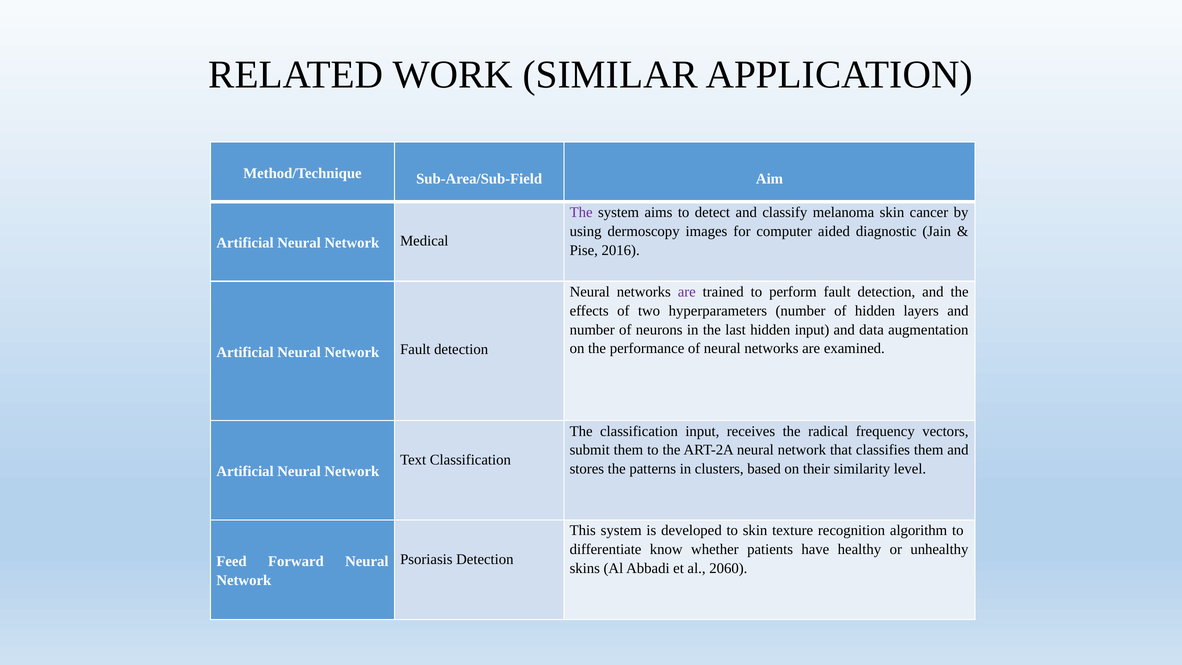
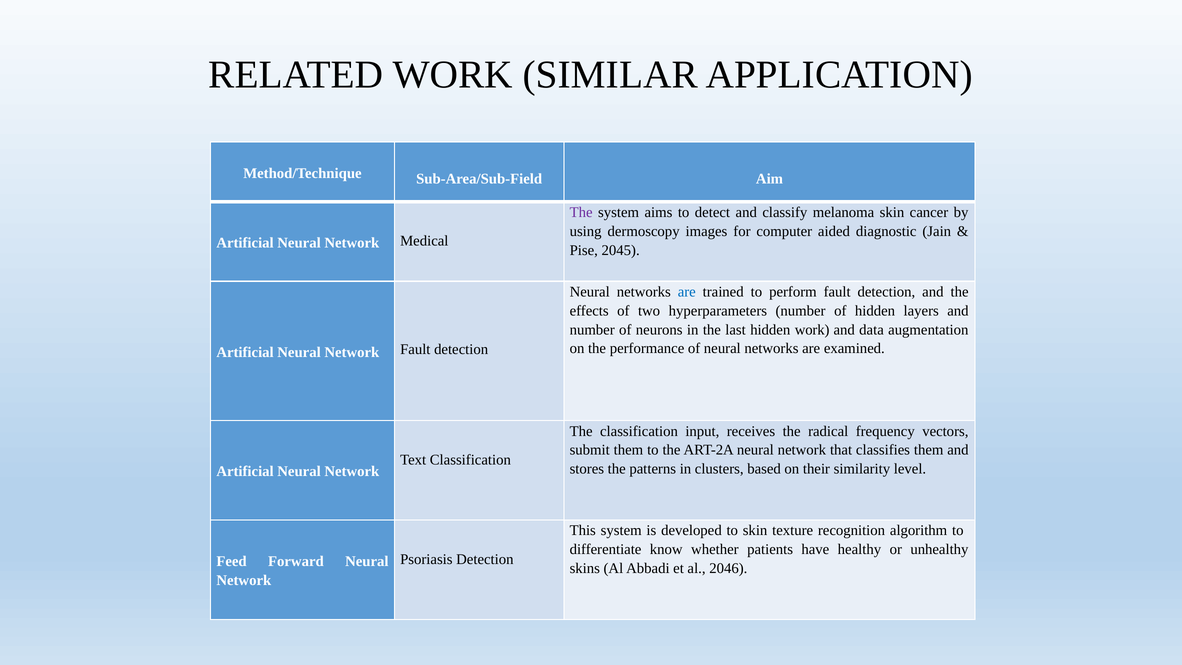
2016: 2016 -> 2045 (621, 250)
are colour: purple -> blue (687, 292)
hidden input: input -> work (812, 330)
2060: 2060 -> 2046 (728, 568)
